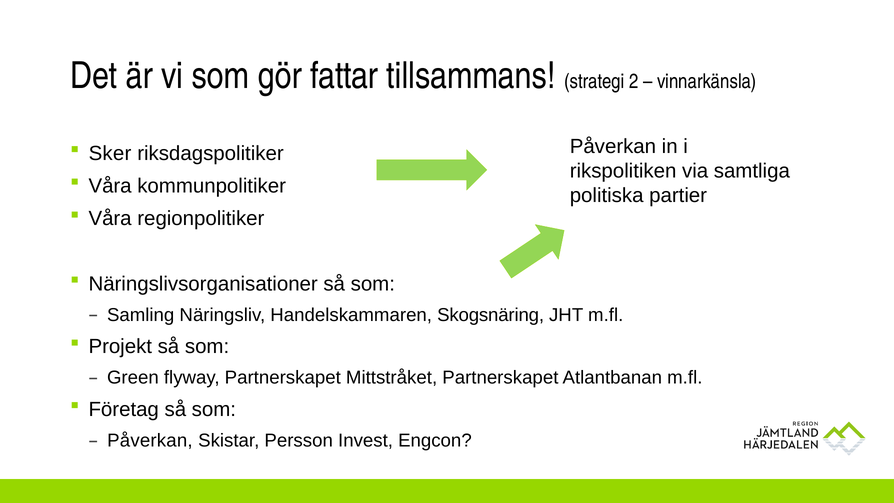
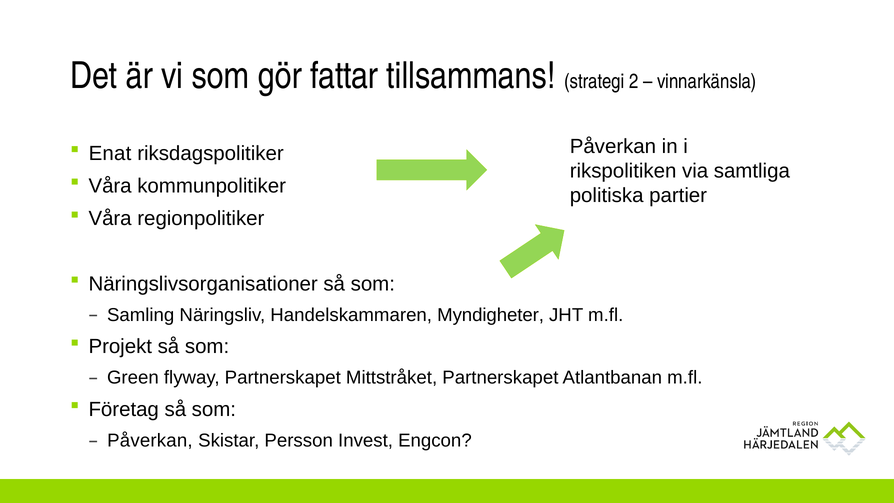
Sker: Sker -> Enat (110, 153)
Skogsnäring: Skogsnäring -> Myndigheter (491, 315)
